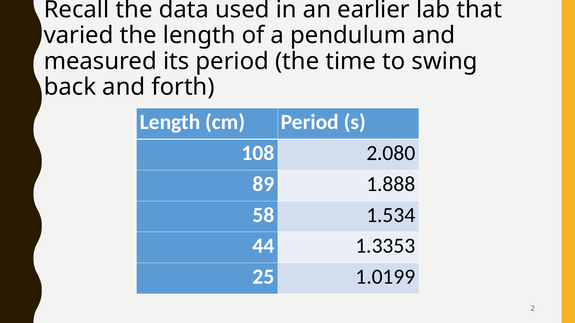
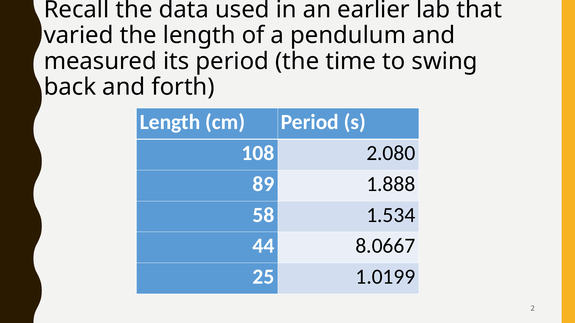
1.3353: 1.3353 -> 8.0667 (385, 246)
